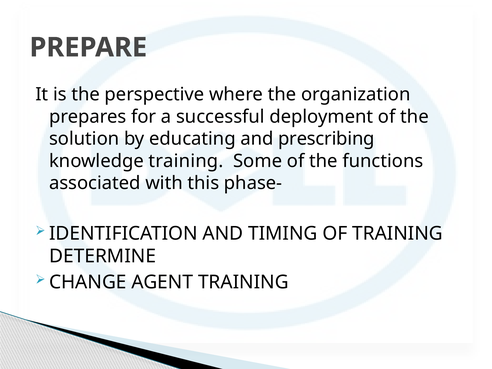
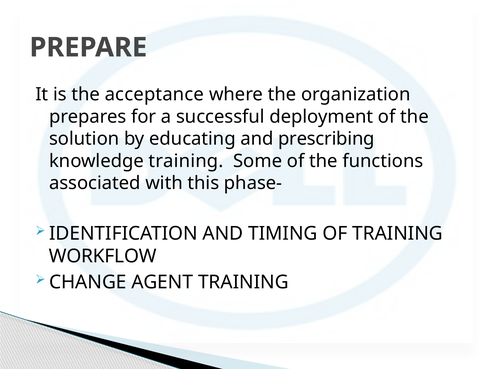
perspective: perspective -> acceptance (154, 94)
DETERMINE: DETERMINE -> WORKFLOW (103, 256)
